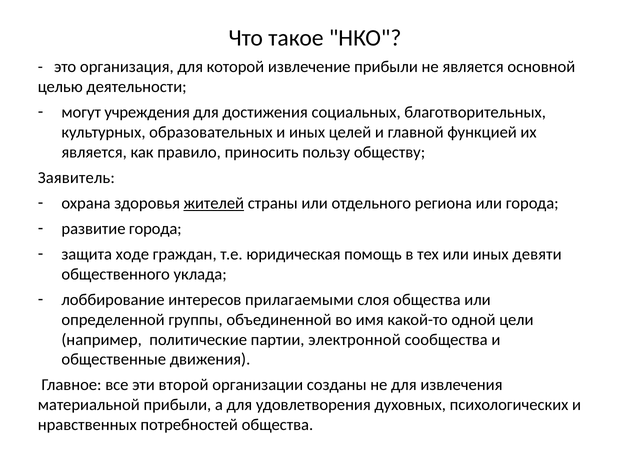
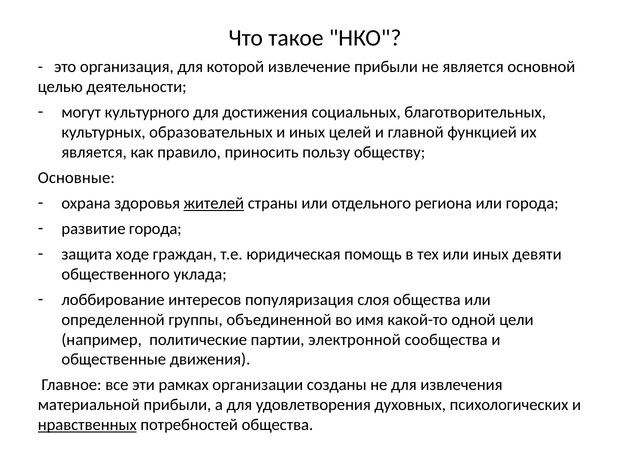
учреждения: учреждения -> культурного (147, 112)
Заявитель: Заявитель -> Основные (76, 178)
прилагаемыми: прилагаемыми -> популяризация (299, 300)
второй: второй -> рамках (184, 385)
нравственных underline: none -> present (87, 425)
